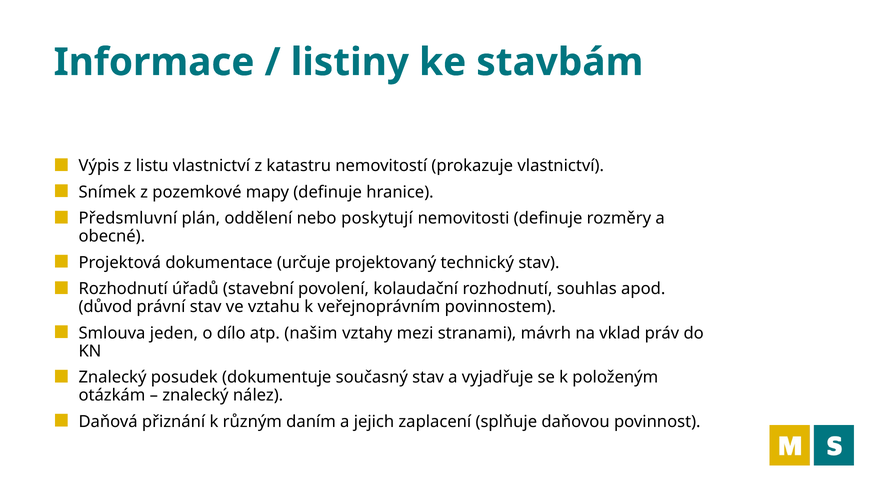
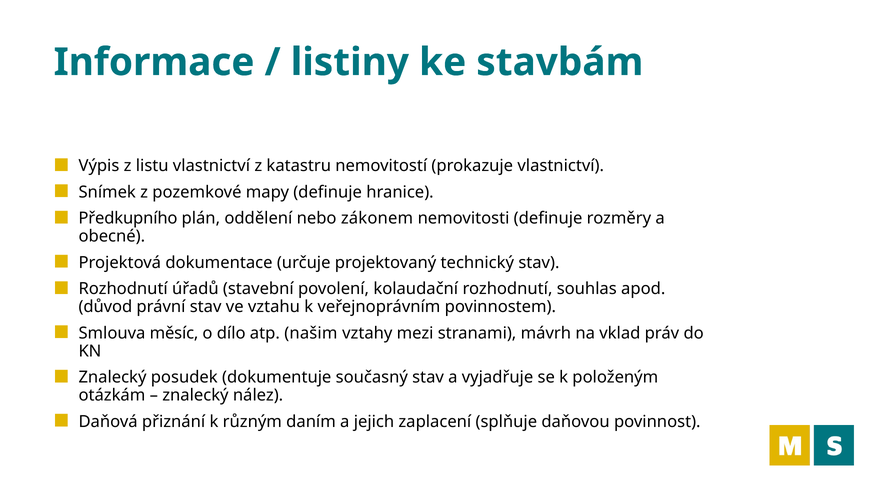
Předsmluvní: Předsmluvní -> Předkupního (128, 218)
poskytují: poskytují -> zákonem (377, 218)
jeden: jeden -> měsíc (174, 333)
